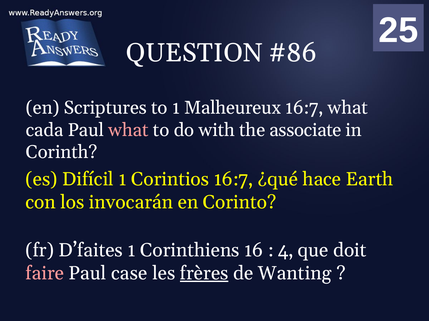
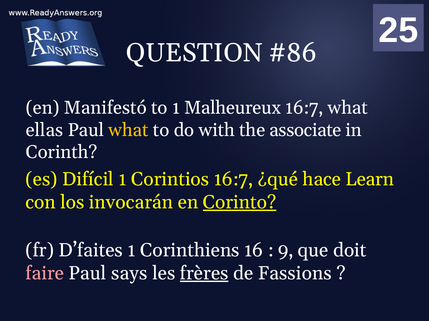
Scriptures: Scriptures -> Manifestó (105, 108)
cada: cada -> ellas (45, 130)
what colour: pink -> yellow (129, 130)
Earth: Earth -> Learn (370, 180)
Corinto underline: none -> present (240, 203)
4: 4 -> 9 (286, 251)
case: case -> says (129, 274)
Wanting: Wanting -> Fassions (295, 274)
